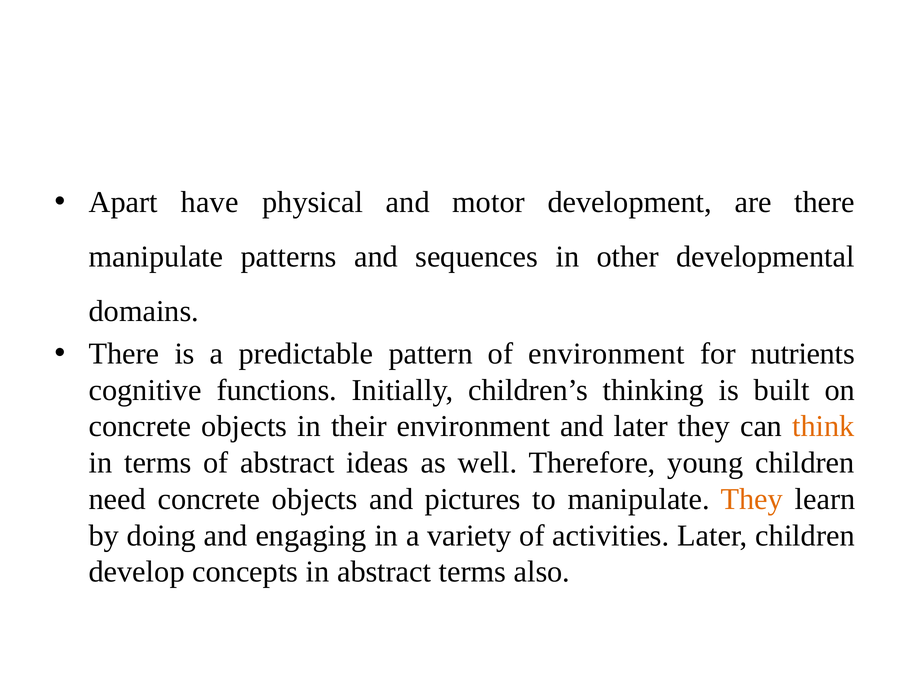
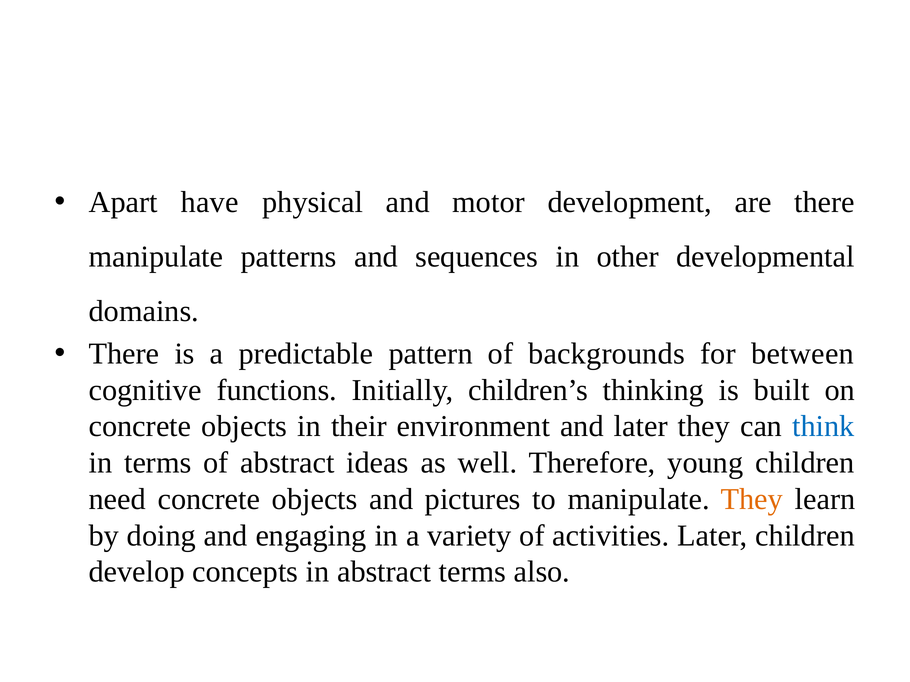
of environment: environment -> backgrounds (607, 354)
nutrients: nutrients -> between (803, 354)
think colour: orange -> blue (823, 427)
